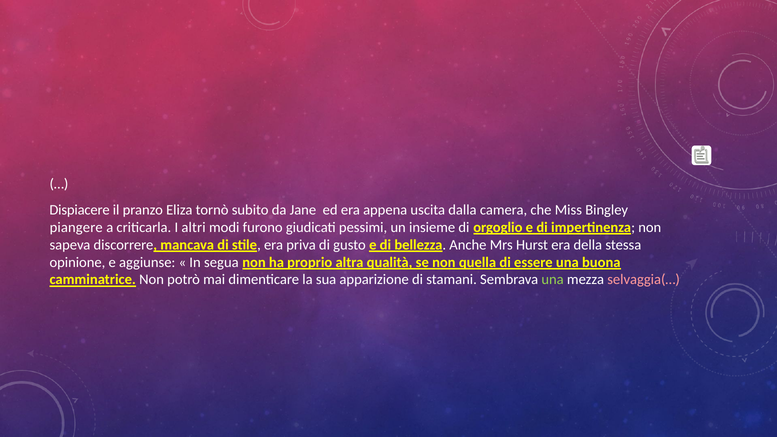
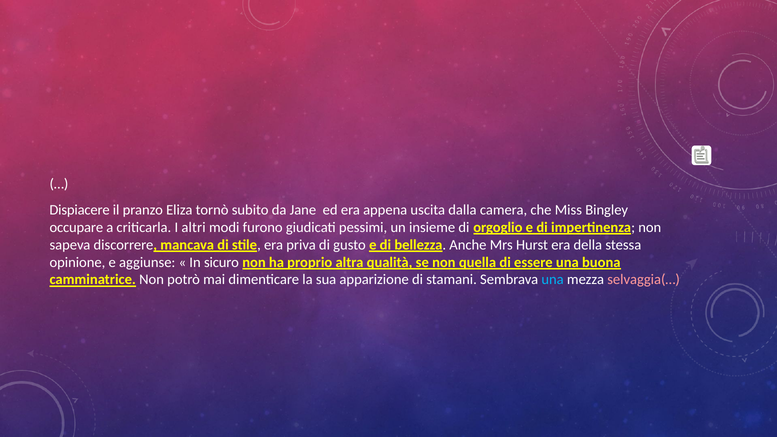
piangere: piangere -> occupare (76, 227)
segua: segua -> sicuro (221, 262)
una colour: light green -> light blue (553, 280)
